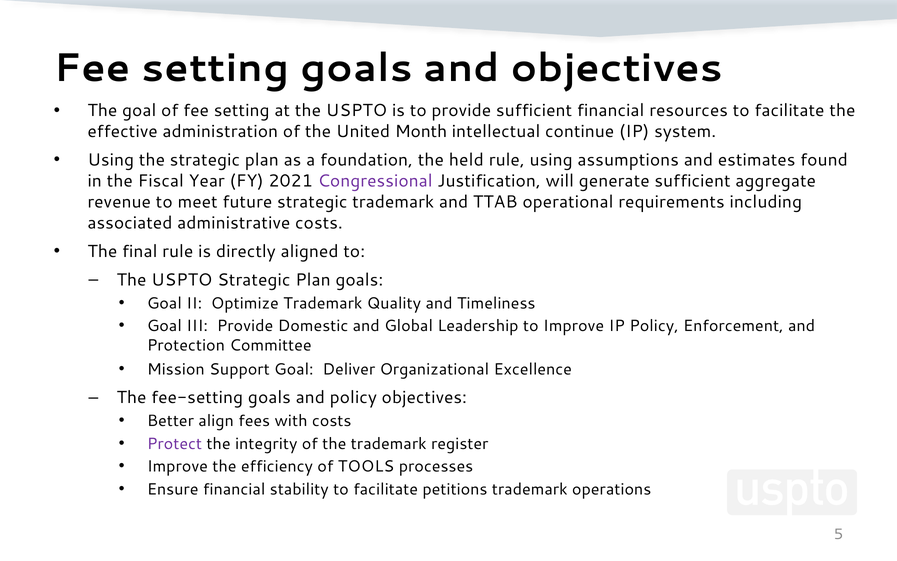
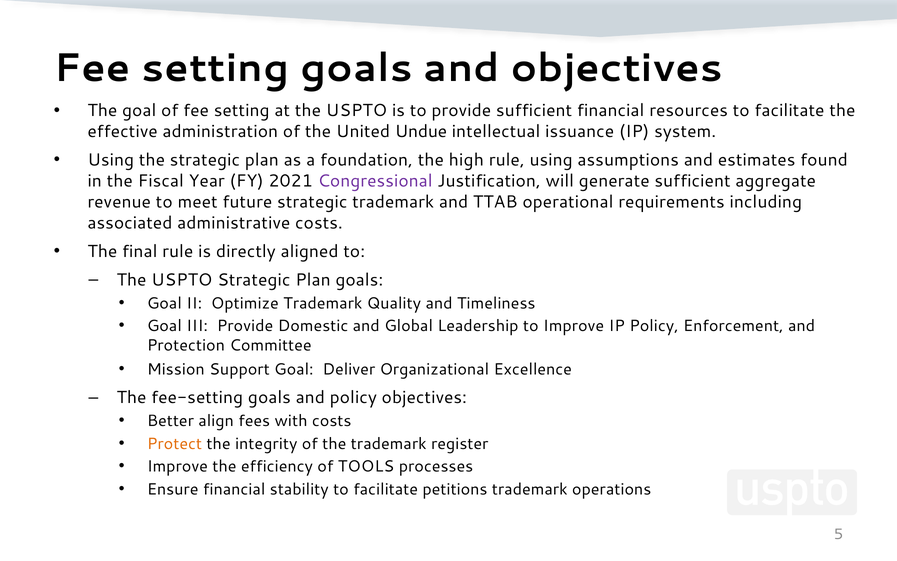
Month: Month -> Undue (421, 132)
continue: continue -> issuance (580, 132)
held: held -> high (466, 160)
Protect colour: purple -> orange (174, 443)
